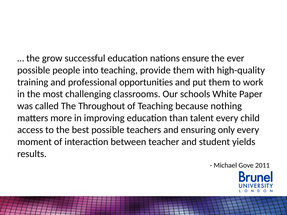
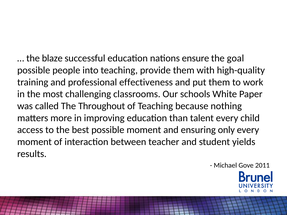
grow: grow -> blaze (52, 58)
ever: ever -> goal (235, 58)
opportunities: opportunities -> effectiveness (146, 82)
possible teachers: teachers -> moment (144, 130)
